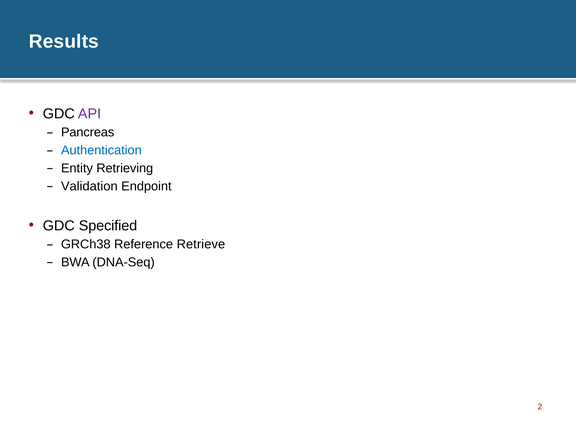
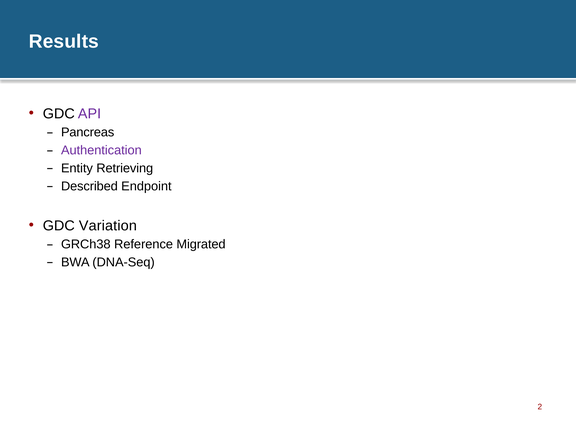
Authentication colour: blue -> purple (101, 150)
Validation: Validation -> Described (89, 186)
Specified: Specified -> Variation (108, 226)
Retrieve: Retrieve -> Migrated (201, 244)
